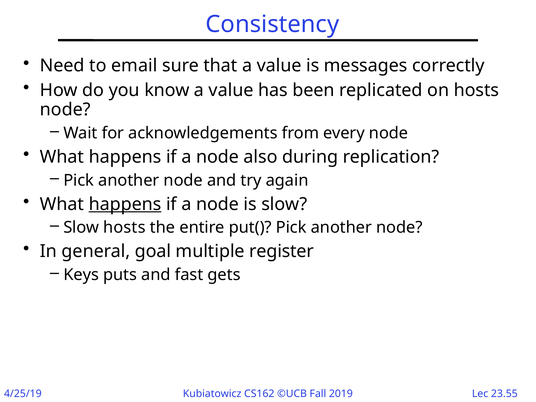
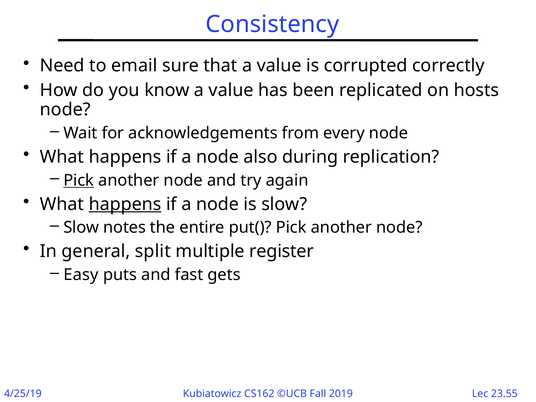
messages: messages -> corrupted (366, 66)
Pick underline: none -> present (79, 180)
Slow hosts: hosts -> notes (125, 228)
goal: goal -> split (153, 251)
Keys: Keys -> Easy (81, 275)
